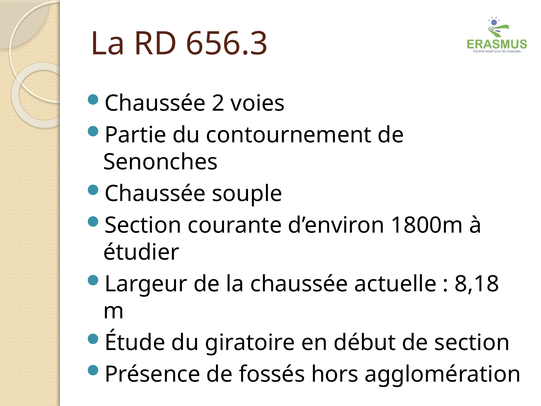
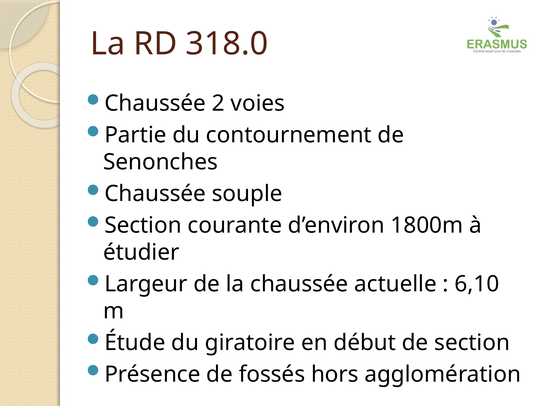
656.3: 656.3 -> 318.0 (227, 44)
8,18: 8,18 -> 6,10 (477, 284)
